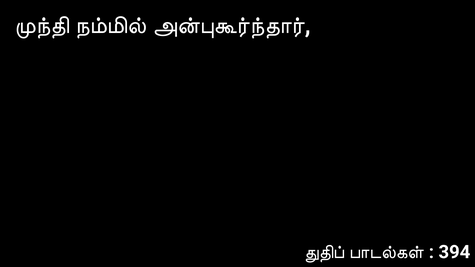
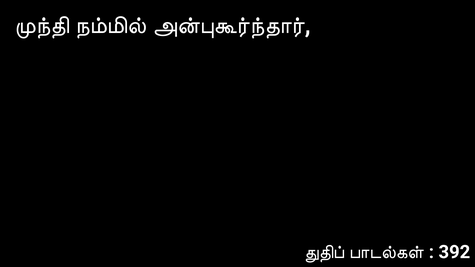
394: 394 -> 392 (454, 252)
